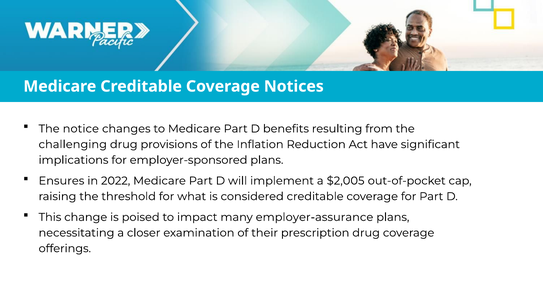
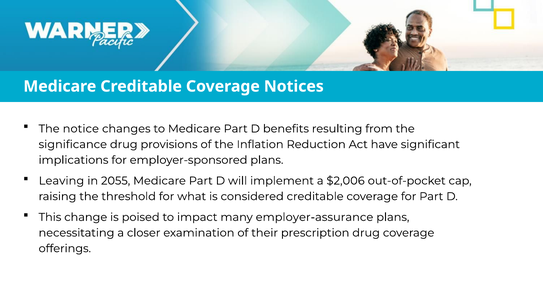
challenging: challenging -> significance (73, 144)
Ensures: Ensures -> Leaving (61, 180)
2022: 2022 -> 2055 (116, 180)
$2,005: $2,005 -> $2,006 (346, 180)
